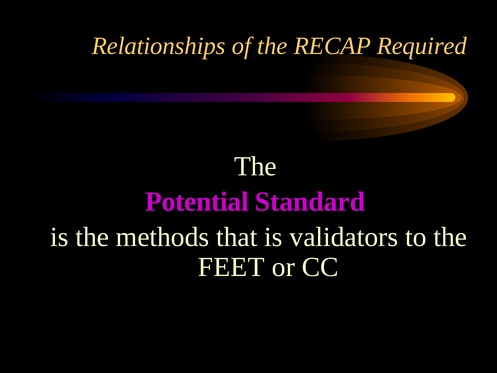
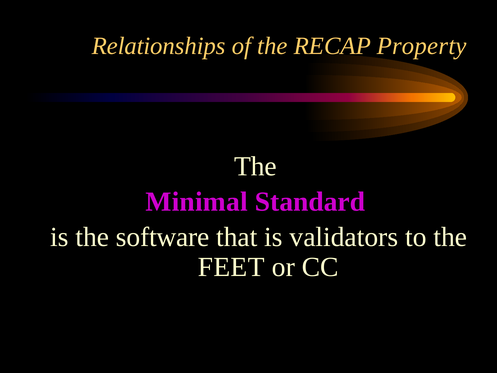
Required: Required -> Property (422, 46)
Potential: Potential -> Minimal (197, 202)
methods: methods -> software (163, 237)
